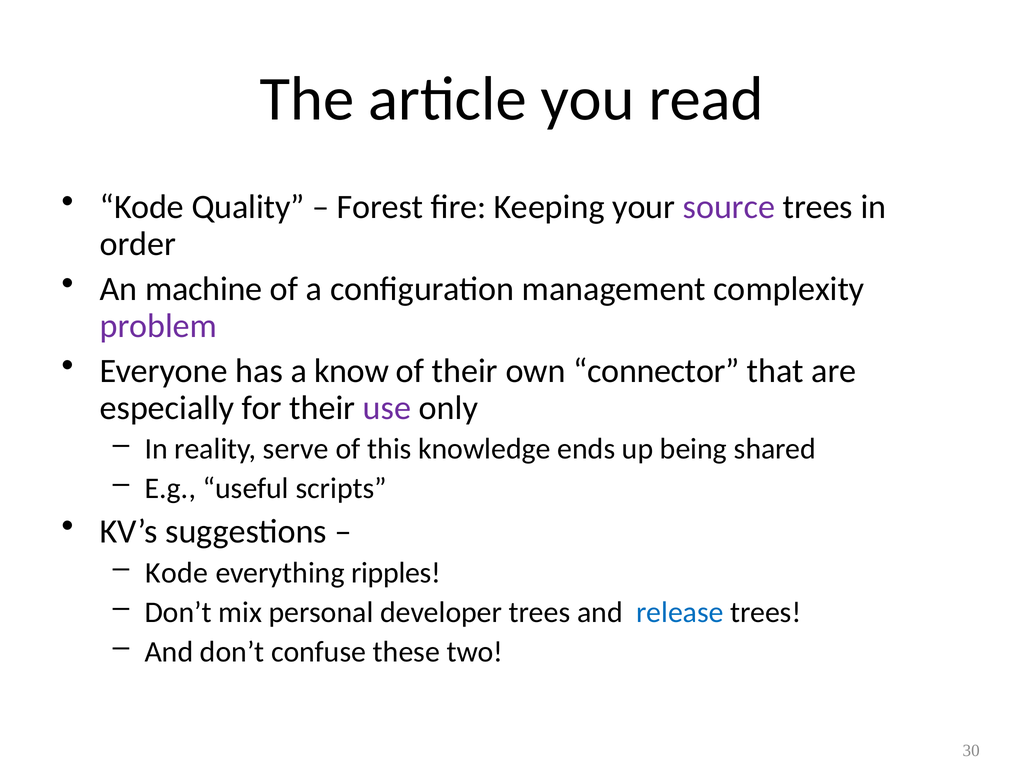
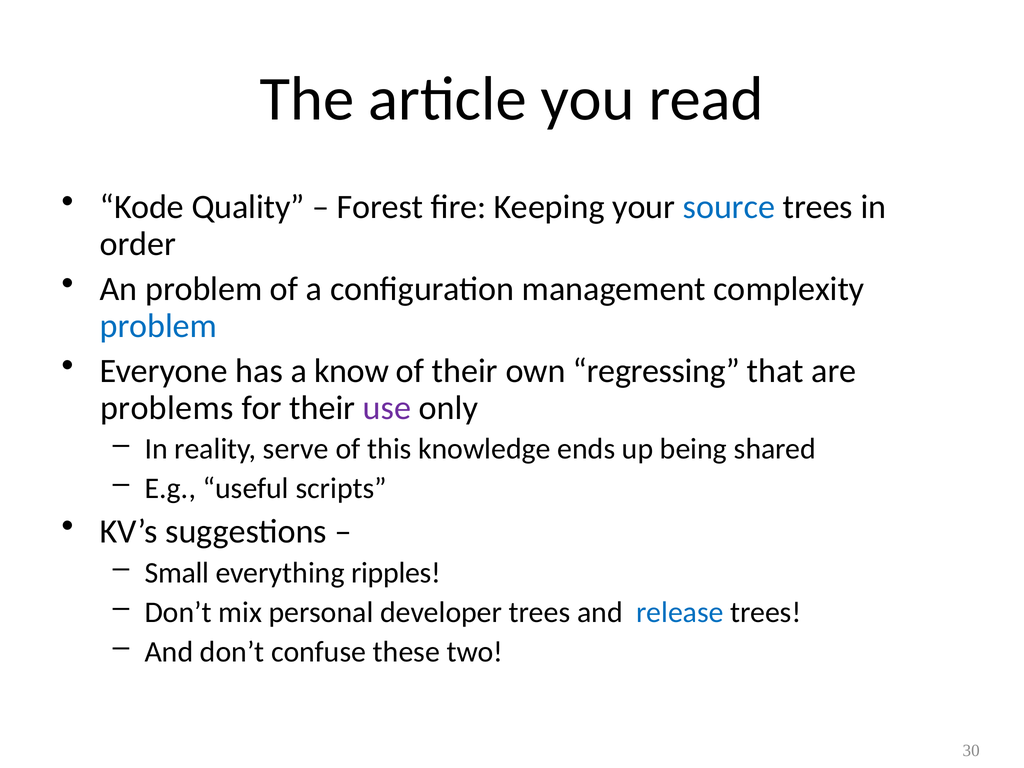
source colour: purple -> blue (729, 207)
An machine: machine -> problem (204, 289)
problem colour: purple -> blue (158, 326)
connector: connector -> regressing (656, 371)
especially: especially -> problems (167, 408)
Kode: Kode -> Small (177, 573)
